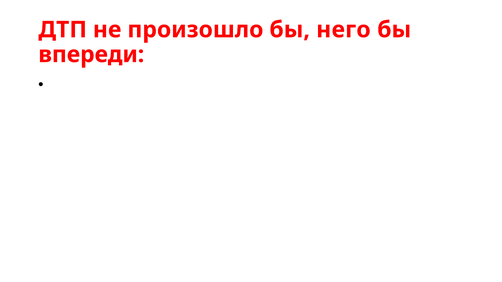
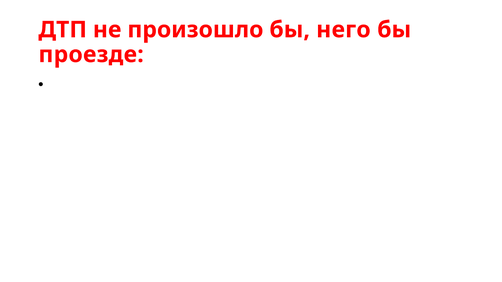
впереди: впереди -> проезде (91, 55)
